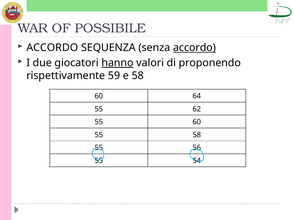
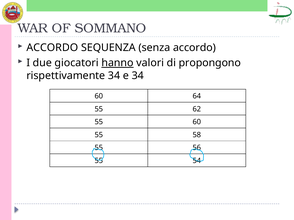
POSSIBILE: POSSIBILE -> SOMMANO (110, 28)
accordo underline: present -> none (194, 48)
proponendo: proponendo -> propongono (210, 63)
rispettivamente 59: 59 -> 34 (114, 76)
e 58: 58 -> 34 (138, 76)
